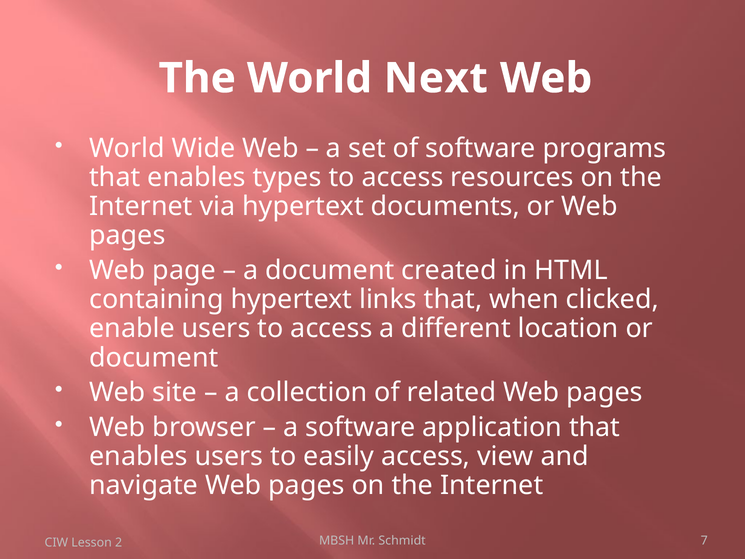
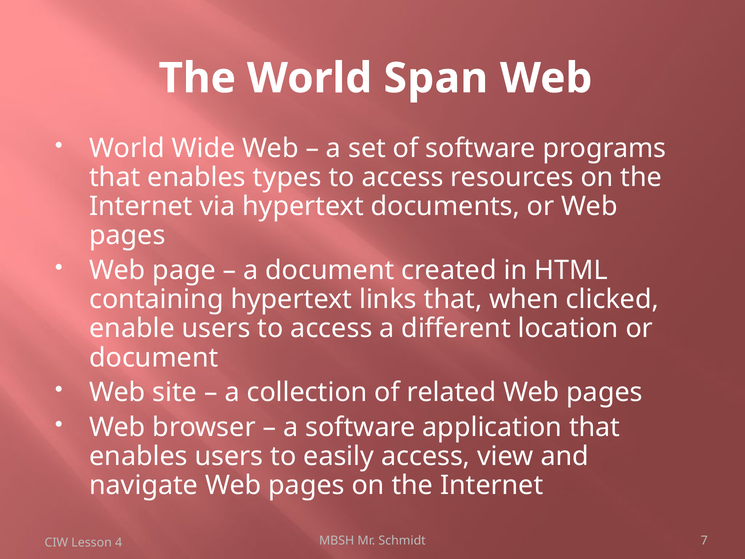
Next: Next -> Span (436, 78)
2: 2 -> 4 (119, 542)
